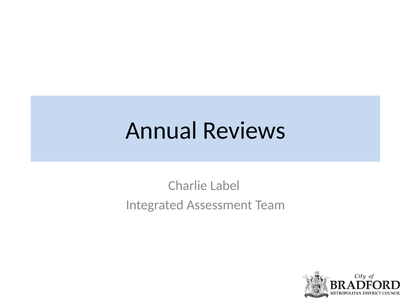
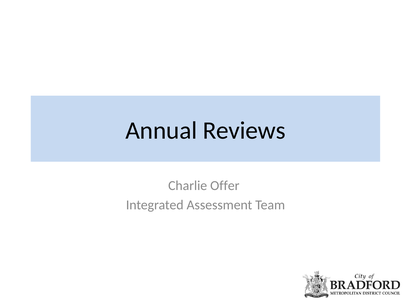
Label: Label -> Offer (225, 186)
